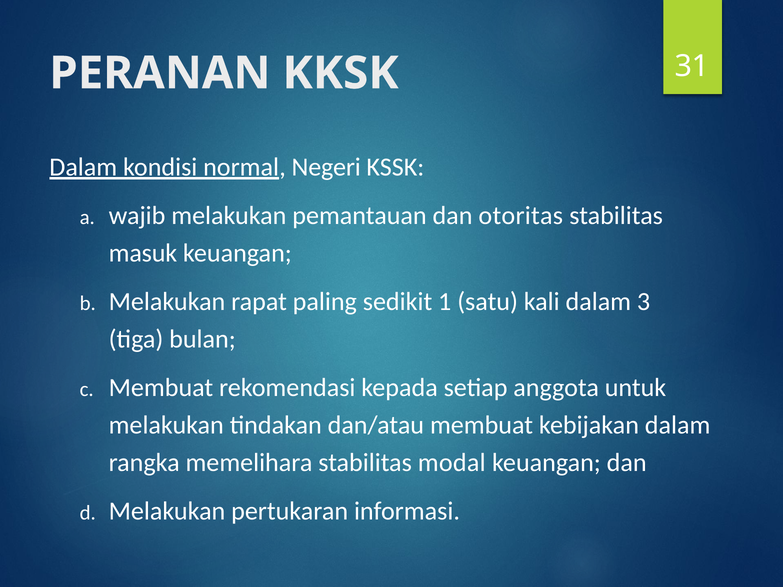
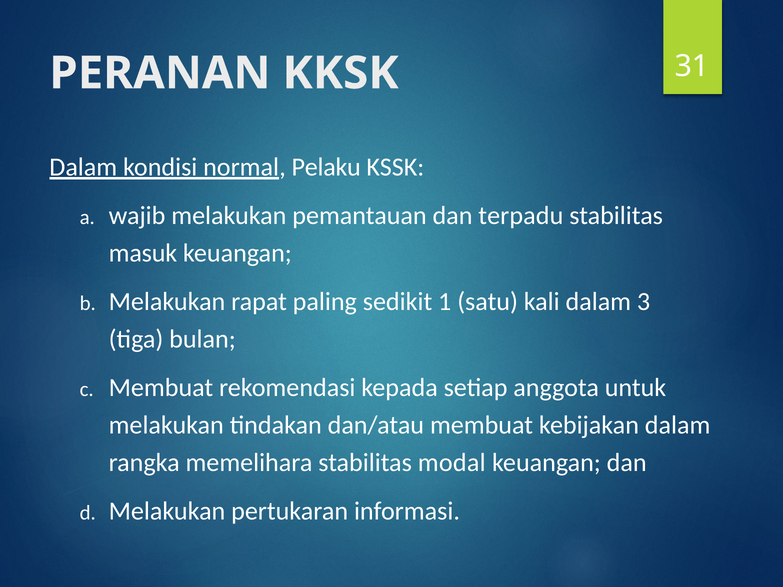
Negeri: Negeri -> Pelaku (326, 167)
otoritas: otoritas -> terpadu (521, 216)
